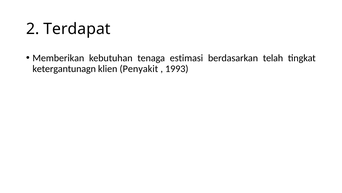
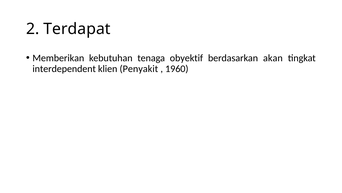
estimasi: estimasi -> obyektif (186, 58)
telah: telah -> akan (273, 58)
ketergantunagn: ketergantunagn -> interdependent (64, 69)
1993: 1993 -> 1960 (177, 69)
